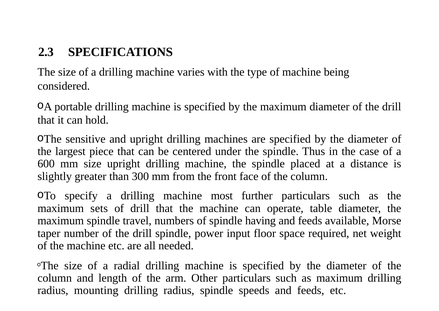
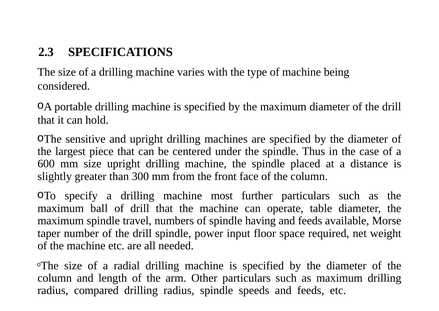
sets: sets -> ball (99, 208)
mounting: mounting -> compared (96, 290)
